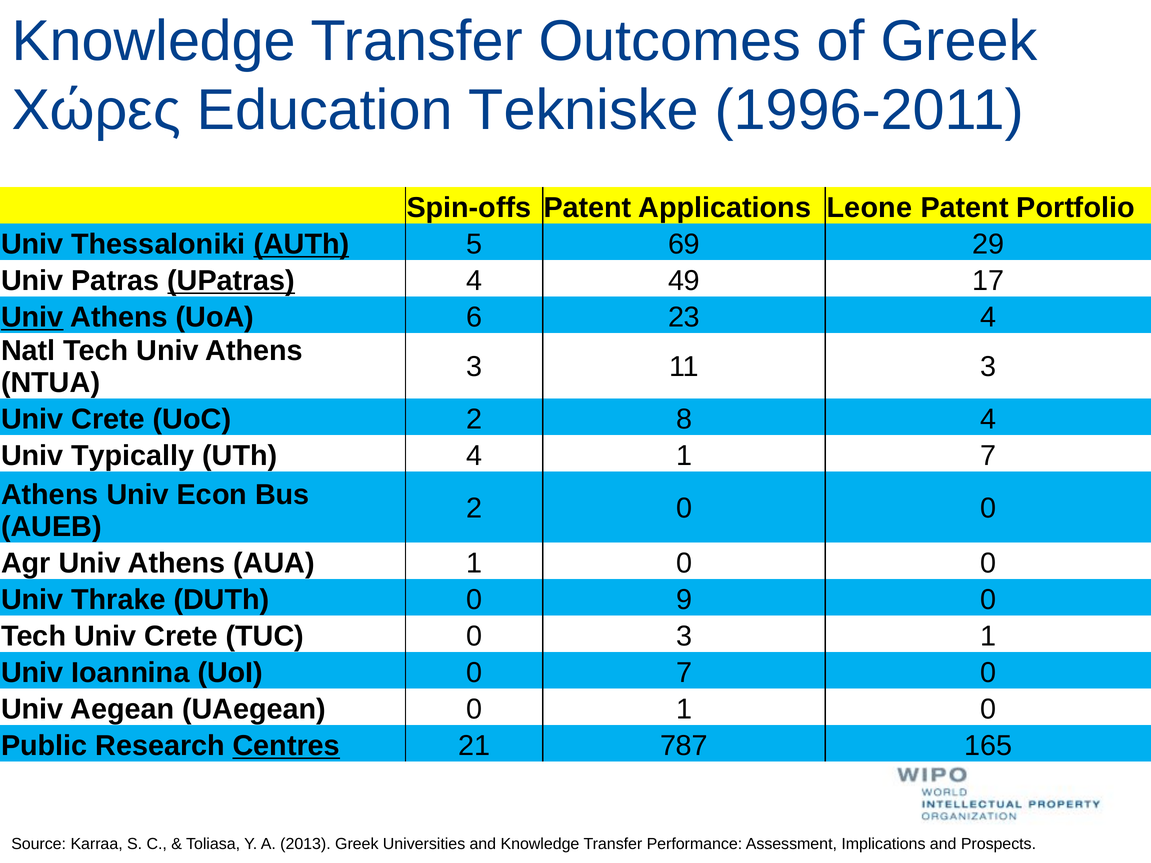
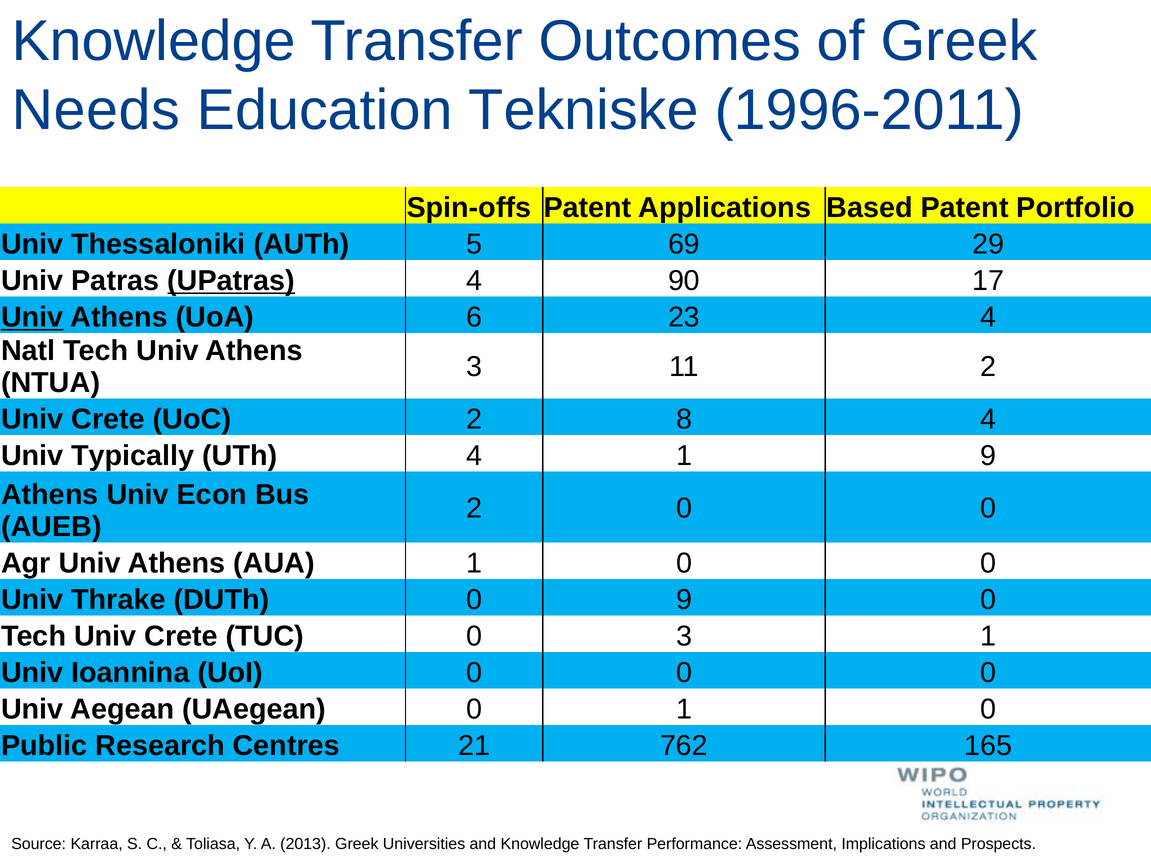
Χώρες: Χώρες -> Needs (96, 110)
Leone: Leone -> Based (870, 208)
AUTh underline: present -> none (301, 244)
49: 49 -> 90 (684, 281)
11 3: 3 -> 2 (988, 367)
1 7: 7 -> 9 (988, 456)
UoI 0 7: 7 -> 0 (684, 673)
Centres underline: present -> none (286, 746)
787: 787 -> 762 (684, 746)
